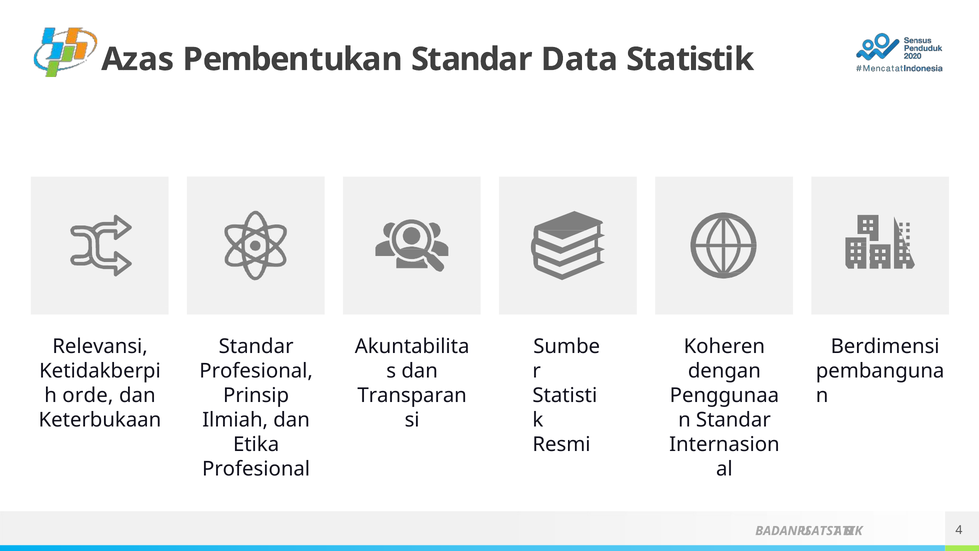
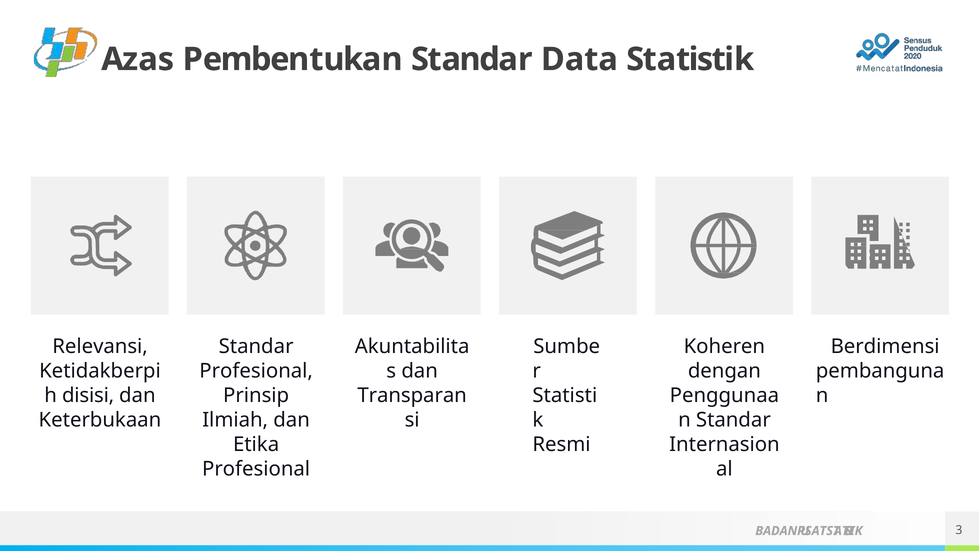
orde: orde -> disisi (88, 395)
4: 4 -> 3 (959, 530)
